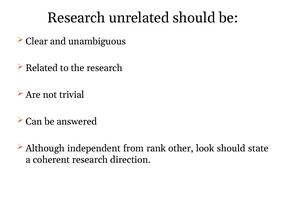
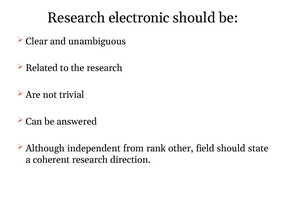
unrelated: unrelated -> electronic (139, 18)
look: look -> field (205, 148)
